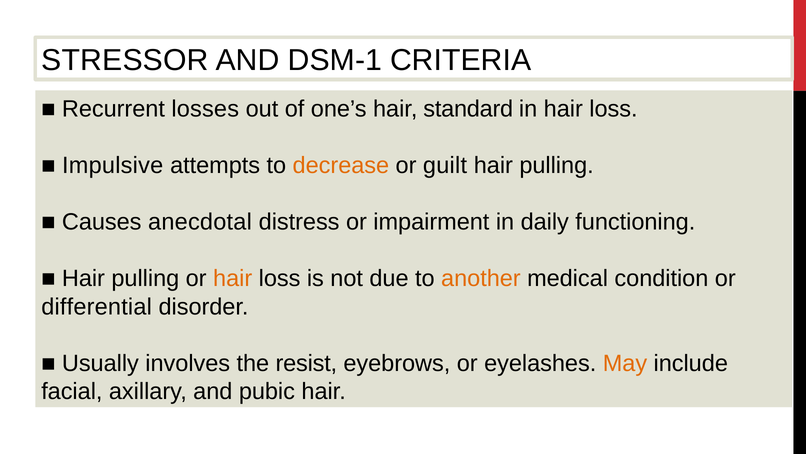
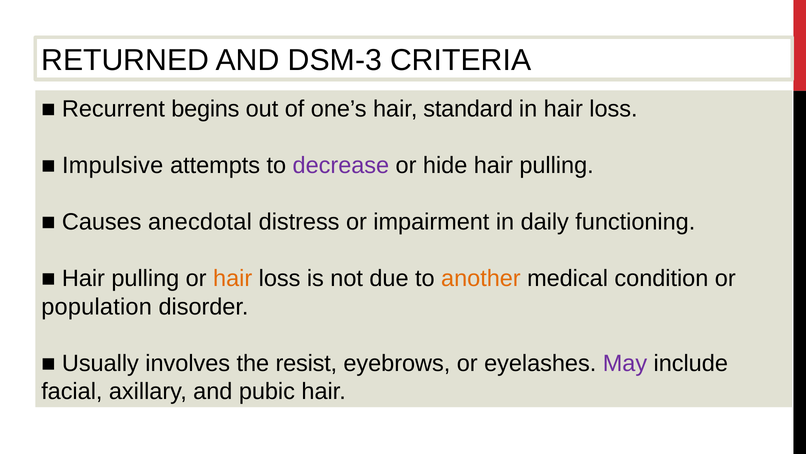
STRESSOR: STRESSOR -> RETURNED (125, 60)
DSM-1: DSM-1 -> DSM-3 (335, 60)
losses: losses -> begins (205, 109)
decrease colour: orange -> purple (341, 165)
guilt: guilt -> hide (445, 165)
differential: differential -> population (97, 306)
May colour: orange -> purple (625, 363)
